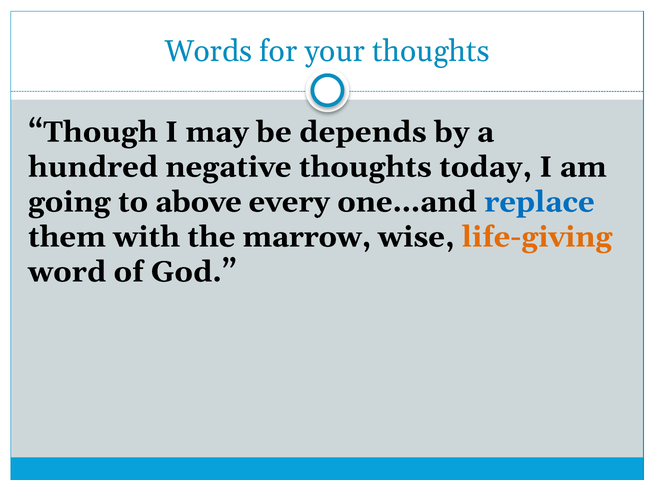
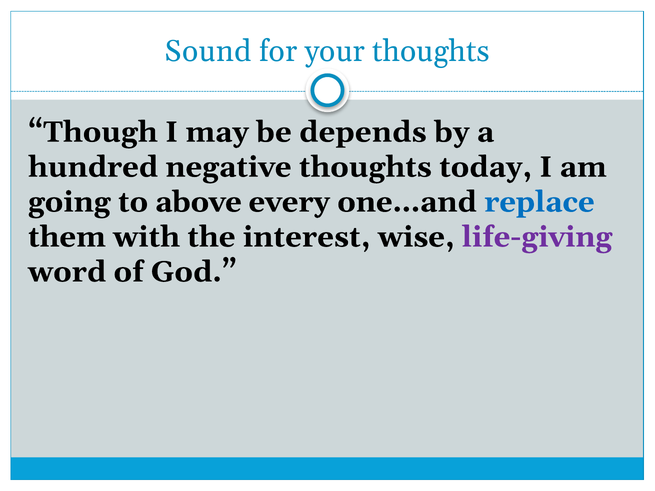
Words: Words -> Sound (208, 52)
marrow: marrow -> interest (307, 237)
life-giving colour: orange -> purple (537, 237)
